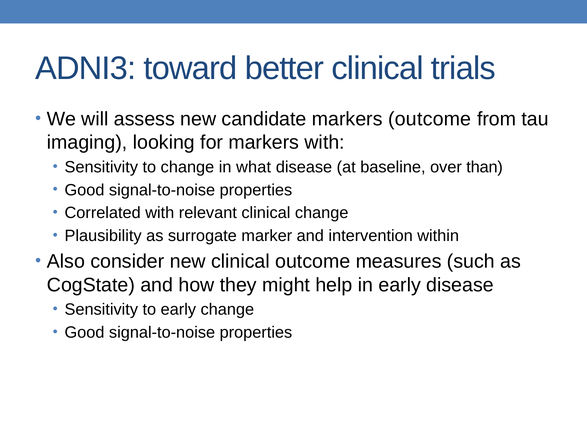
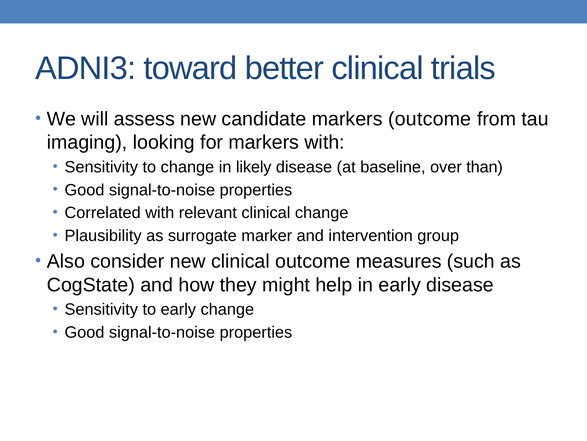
what: what -> likely (254, 167)
within: within -> group (438, 235)
